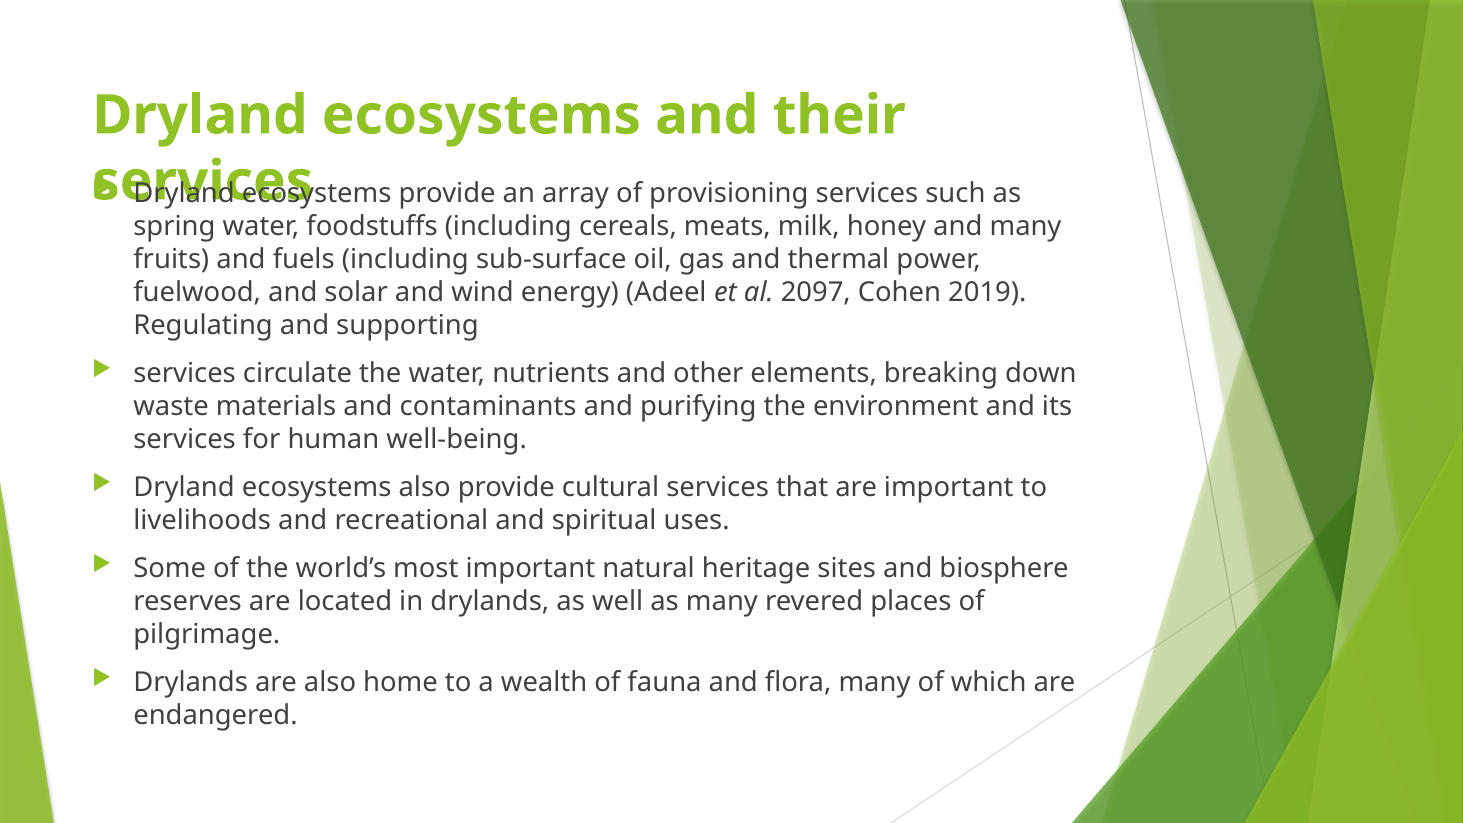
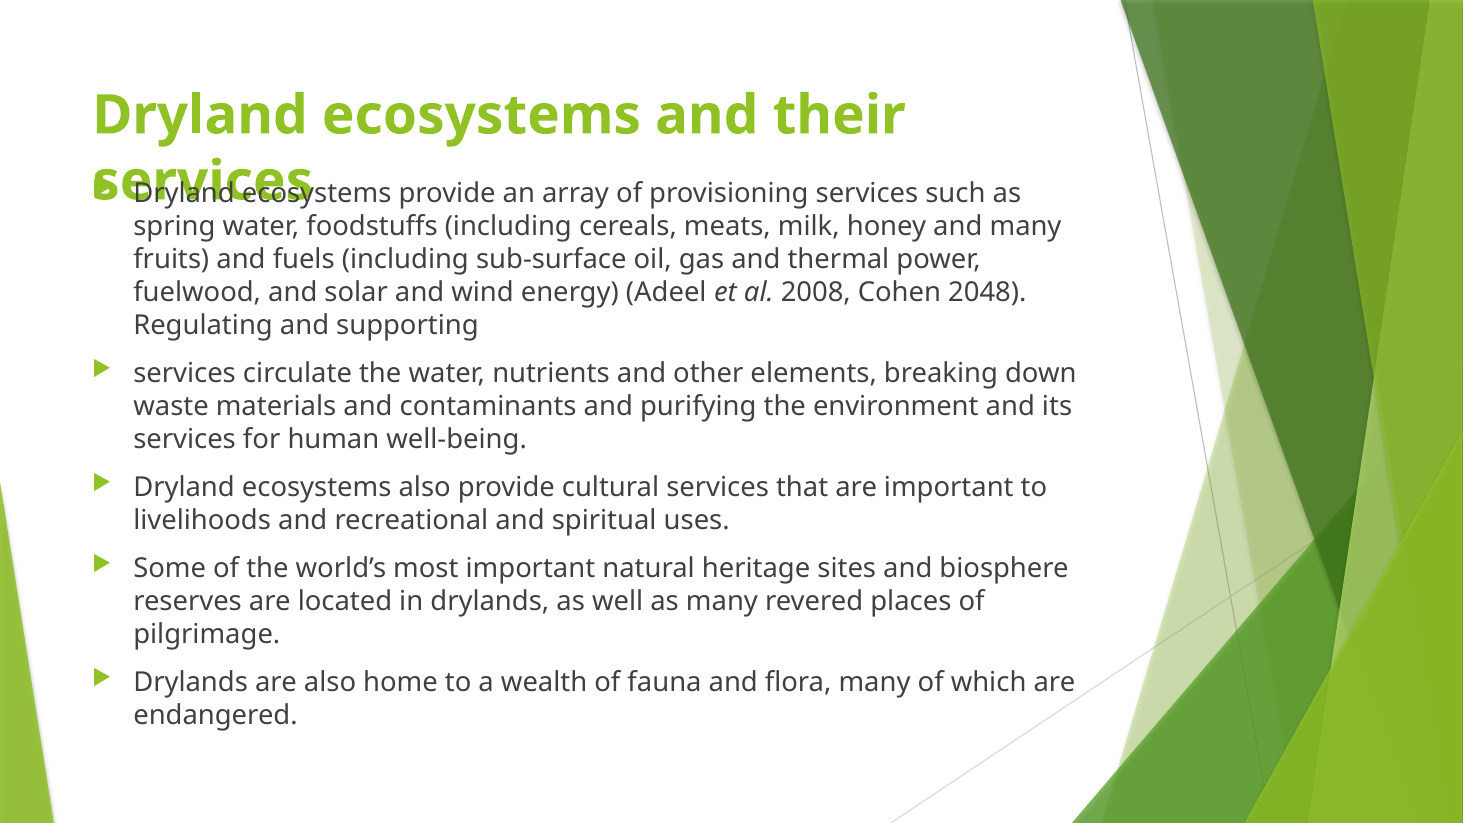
2097: 2097 -> 2008 (816, 292)
2019: 2019 -> 2048 (987, 292)
